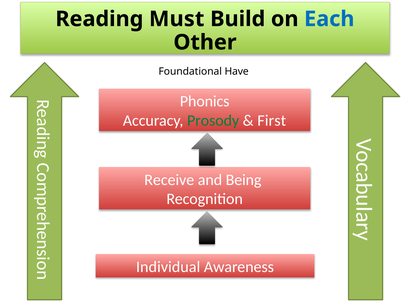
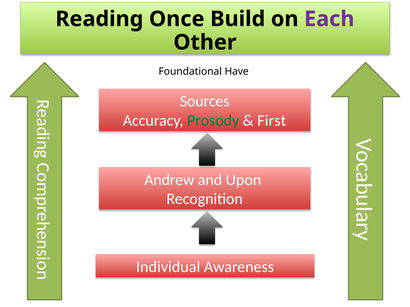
Must: Must -> Once (177, 19)
Each colour: blue -> purple (329, 19)
Phonics: Phonics -> Sources (205, 102)
Receive: Receive -> Andrew (169, 180)
Being: Being -> Upon (243, 180)
